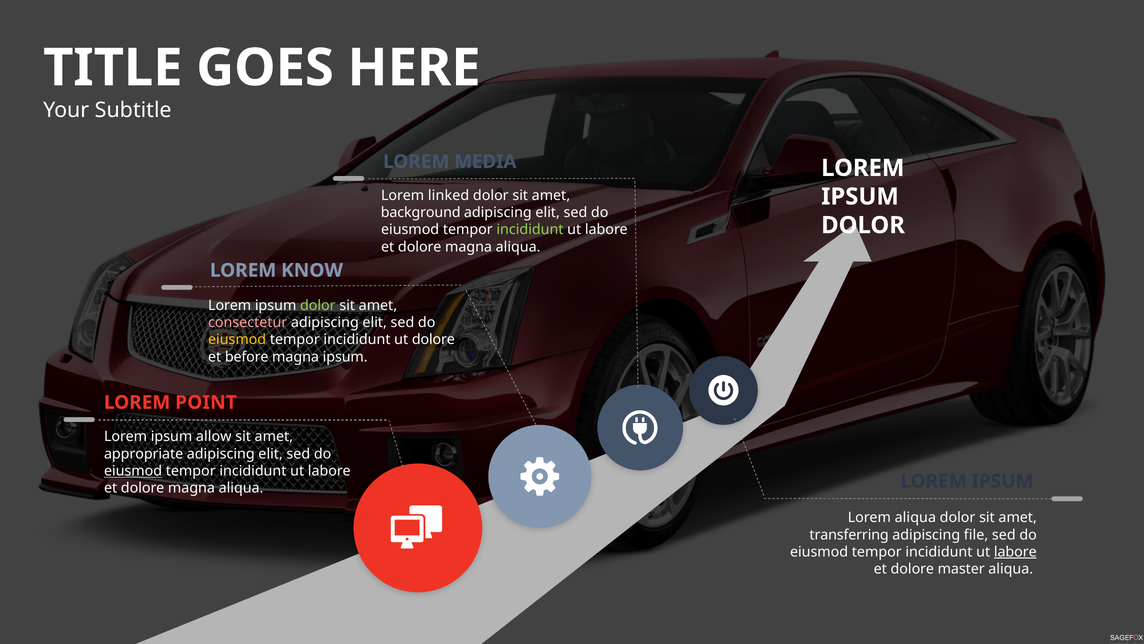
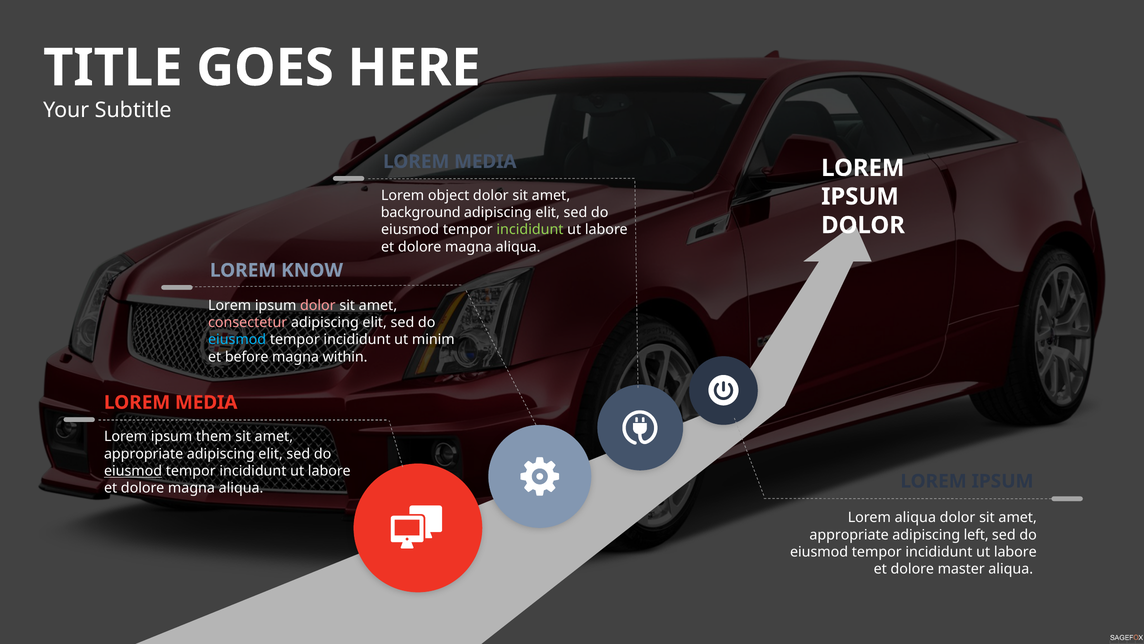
linked: linked -> object (449, 195)
dolor colour: light green -> pink (318, 305)
eiusmod colour: yellow -> light blue (237, 339)
ut dolore: dolore -> minim (433, 339)
magna ipsum: ipsum -> within (345, 357)
POINT: POINT -> MEDIA (206, 402)
allow: allow -> them (214, 436)
transferring: transferring -> appropriate (849, 534)
file: file -> left (976, 534)
labore underline: present -> none (1015, 552)
